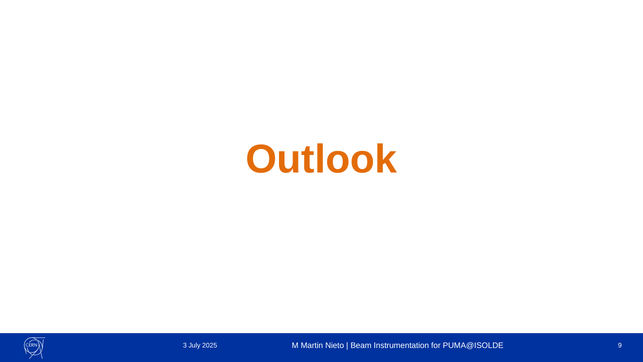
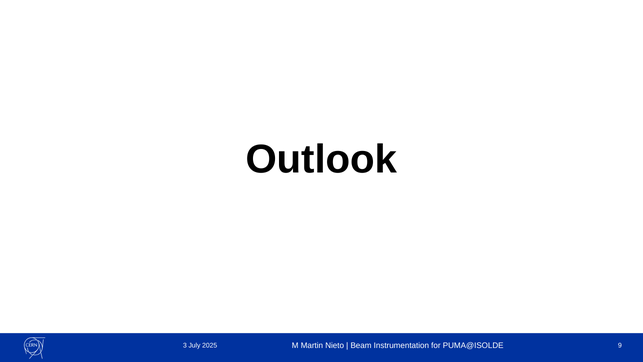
Outlook colour: orange -> black (321, 159)
